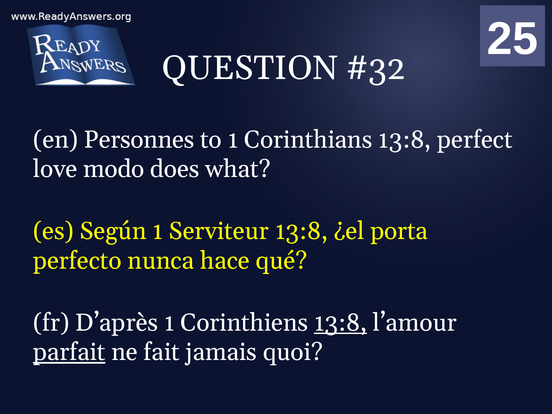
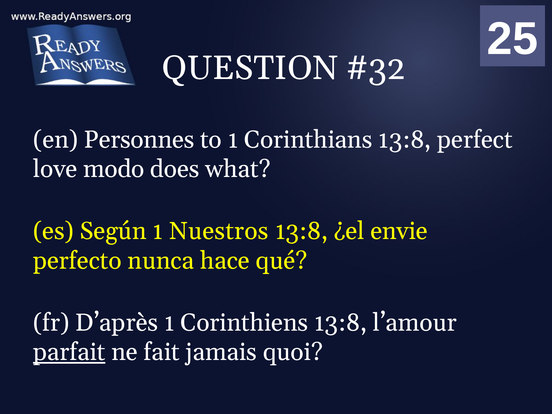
Serviteur: Serviteur -> Nuestros (219, 231)
porta: porta -> envie (399, 231)
13:8 underline: present -> none (341, 323)
